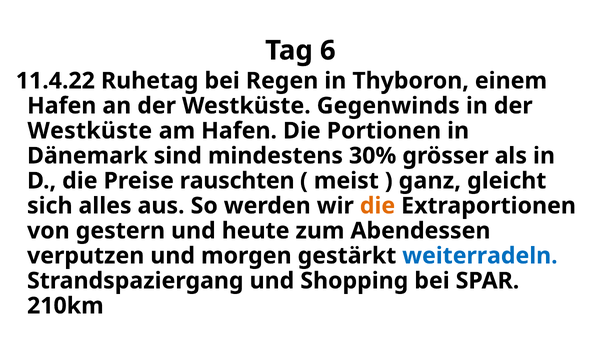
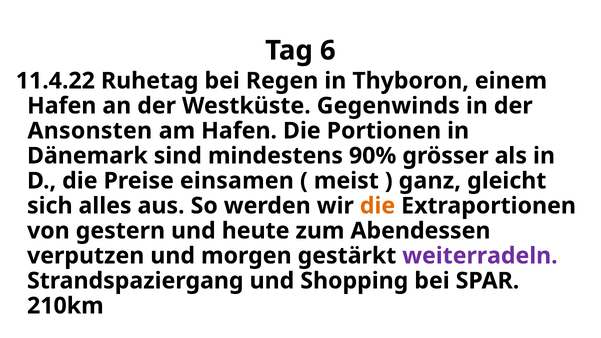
Westküste: Westküste -> Ansonsten (90, 131)
30%: 30% -> 90% (373, 156)
rauschten: rauschten -> einsamen (237, 181)
weiterradeln colour: blue -> purple (480, 256)
